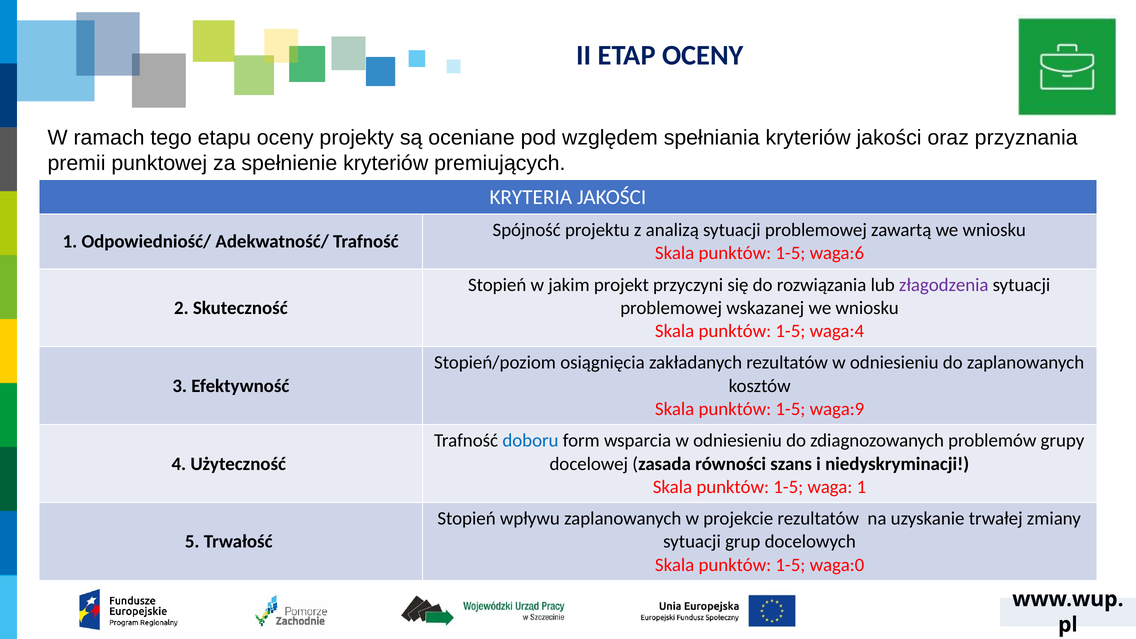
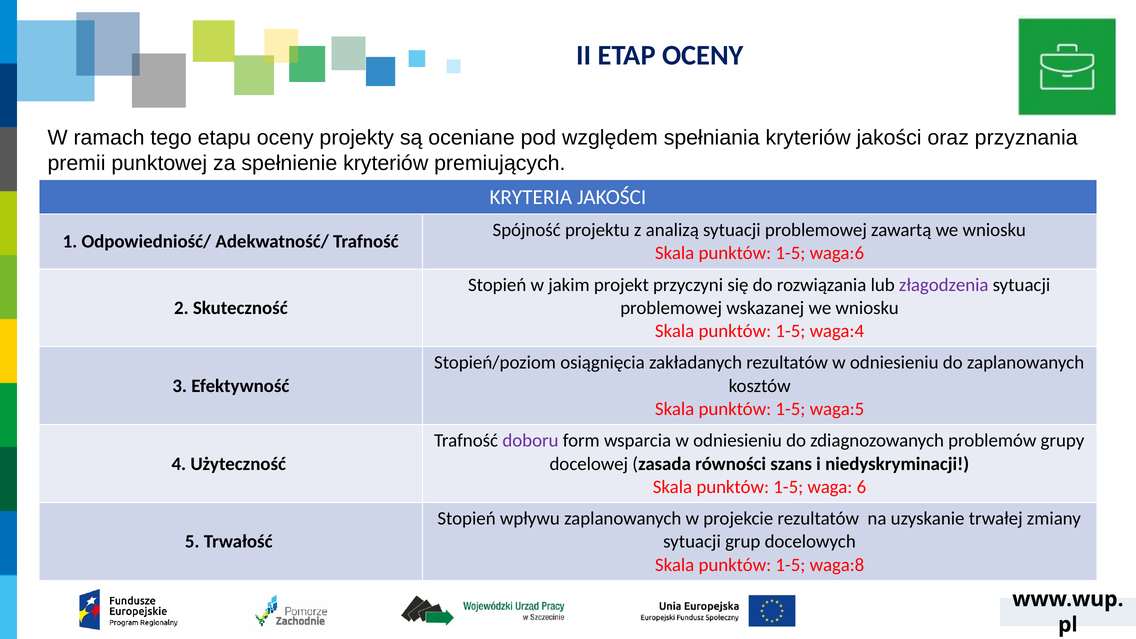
waga:9: waga:9 -> waga:5 (837, 409)
doboru colour: blue -> purple (530, 441)
waga 1: 1 -> 6 (861, 487)
waga:0: waga:0 -> waga:8 (837, 565)
